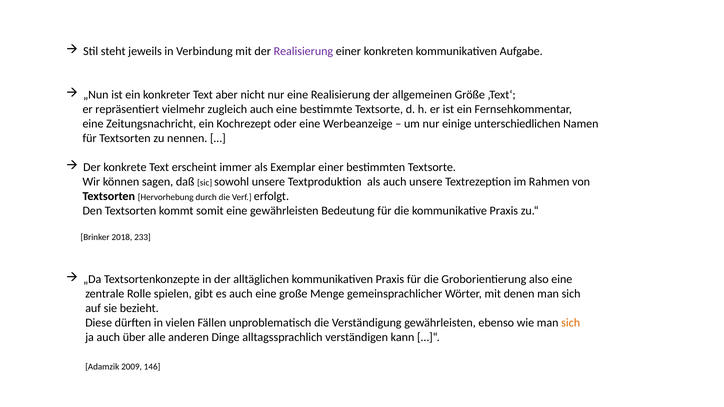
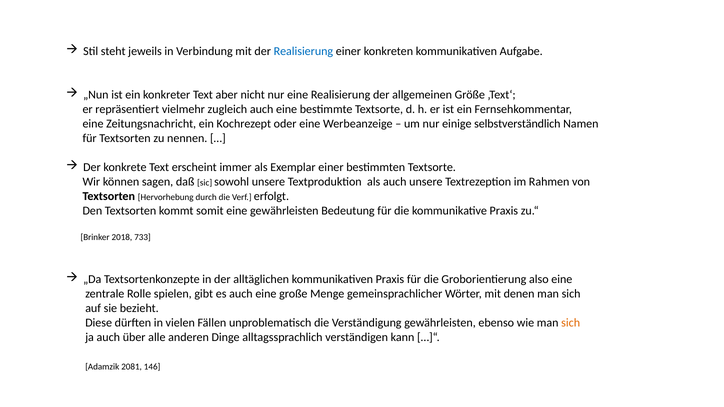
Realisierung colour: purple -> blue (303, 51)
unterschiedlichen: unterschiedlichen -> selbstverständlich (517, 124)
233: 233 -> 733 (143, 238)
2009: 2009 -> 2081 (132, 367)
